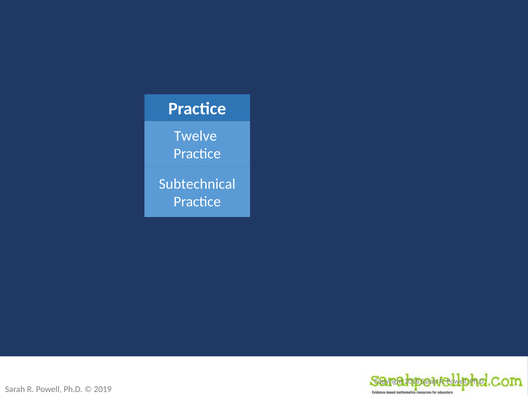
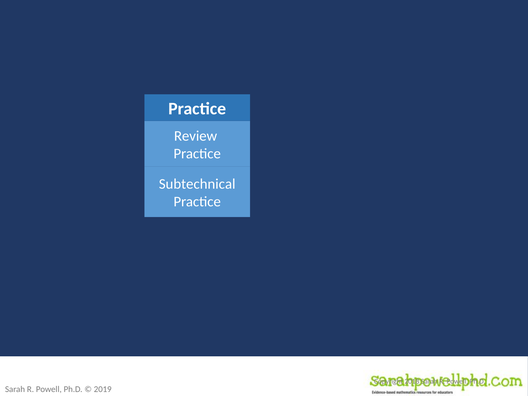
Twelve: Twelve -> Review (196, 136)
